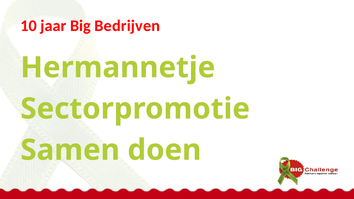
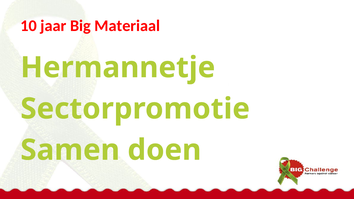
Bedrijven: Bedrijven -> Materiaal (127, 26)
